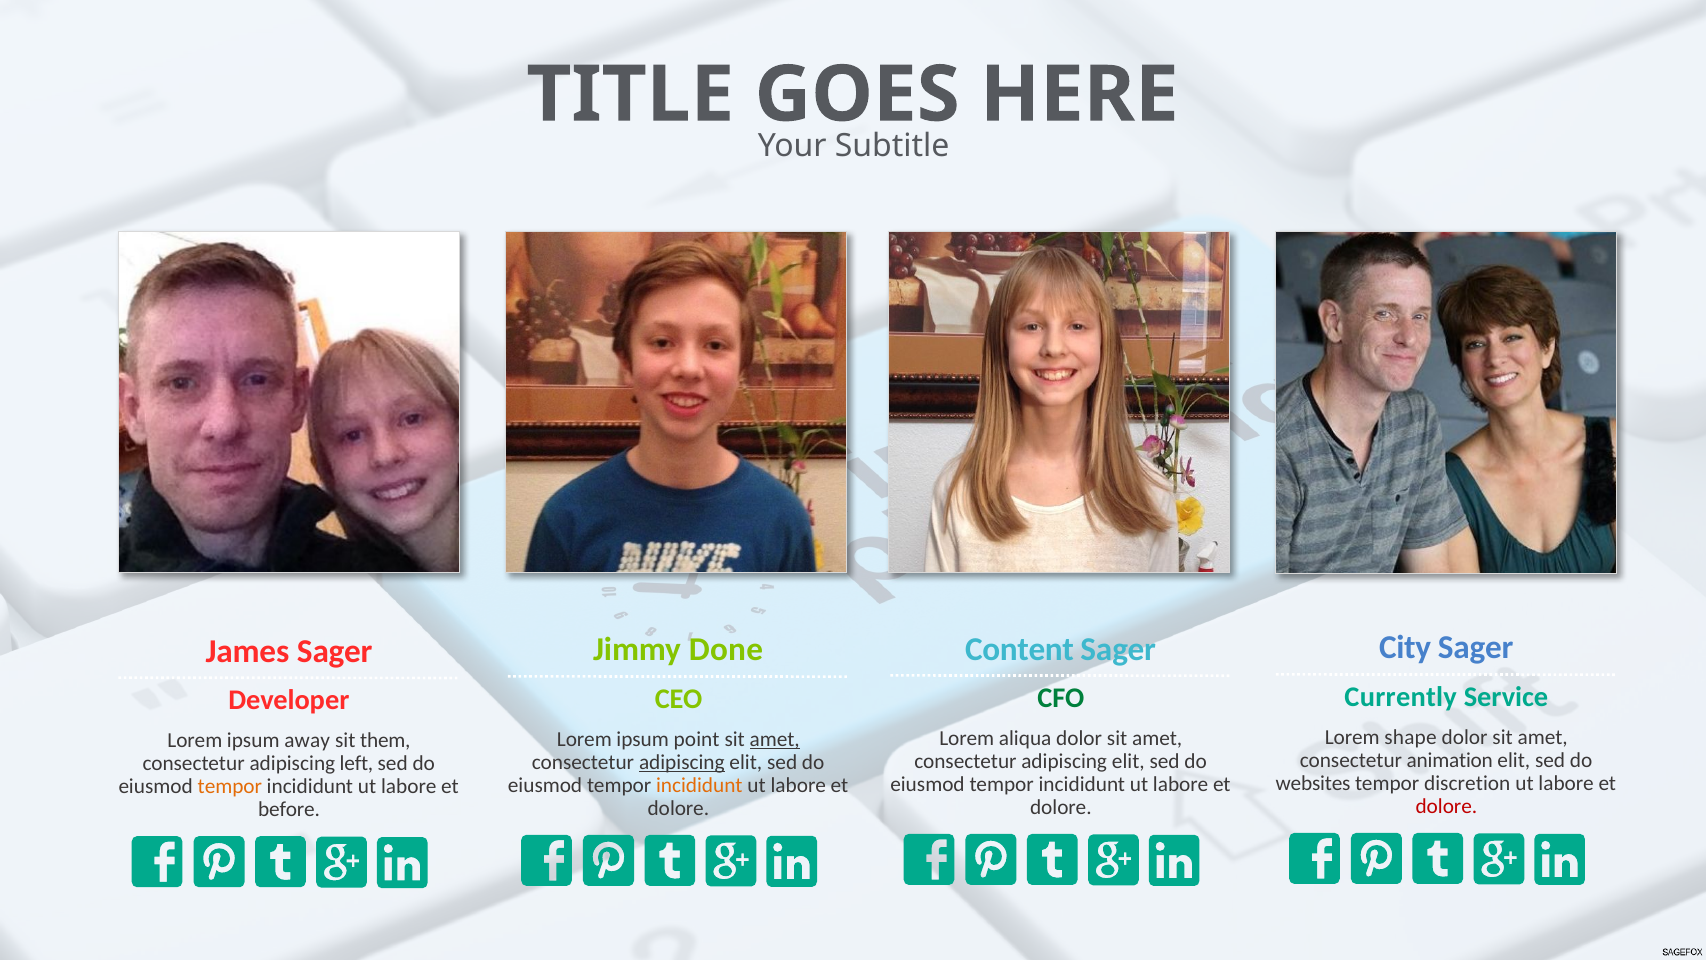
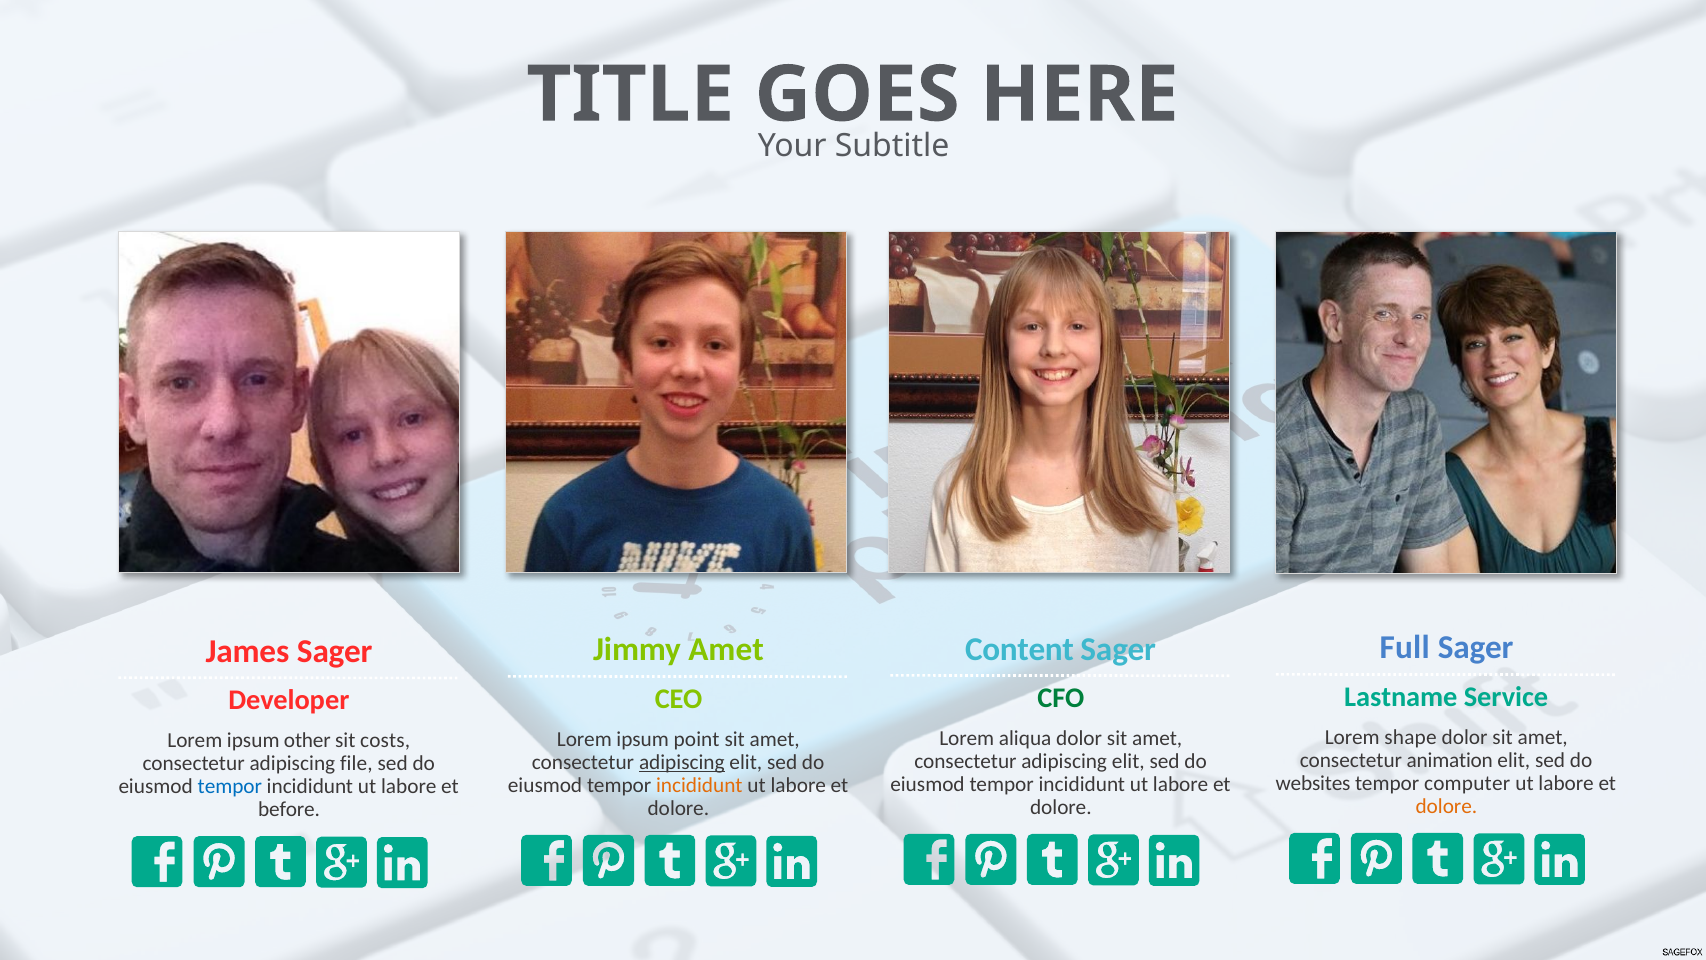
City: City -> Full (1405, 648)
Jimmy Done: Done -> Amet (726, 650)
Currently: Currently -> Lastname (1401, 697)
amet underline: present -> none (775, 739)
away: away -> other (307, 740)
them: them -> costs (385, 740)
left: left -> file (356, 763)
discretion: discretion -> computer (1467, 783)
tempor colour: orange -> blue (230, 786)
dolore colour: red -> orange (1446, 806)
